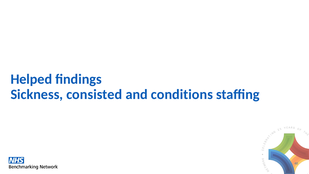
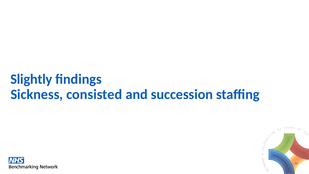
Helped: Helped -> Slightly (31, 79)
conditions: conditions -> succession (182, 94)
